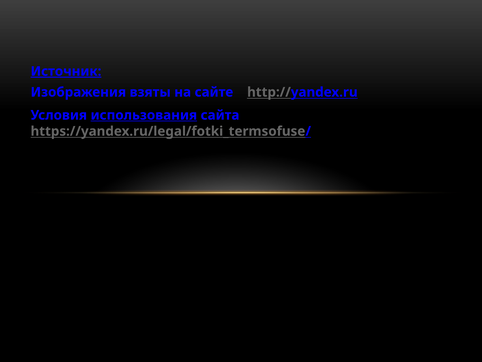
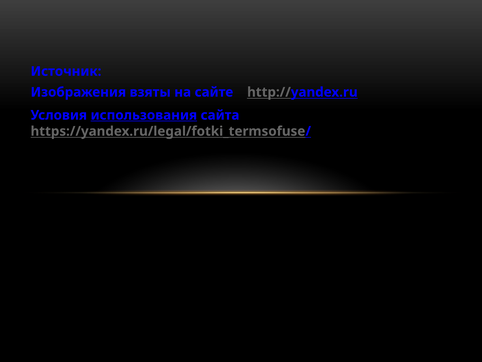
Источник underline: present -> none (66, 71)
